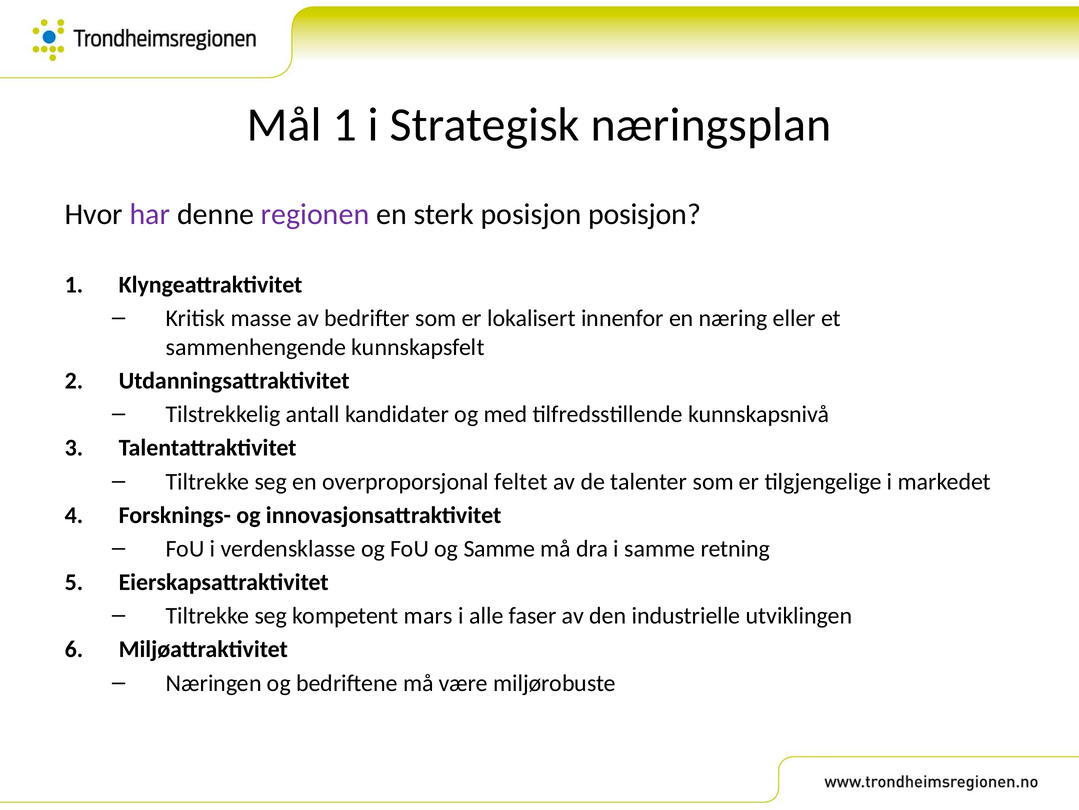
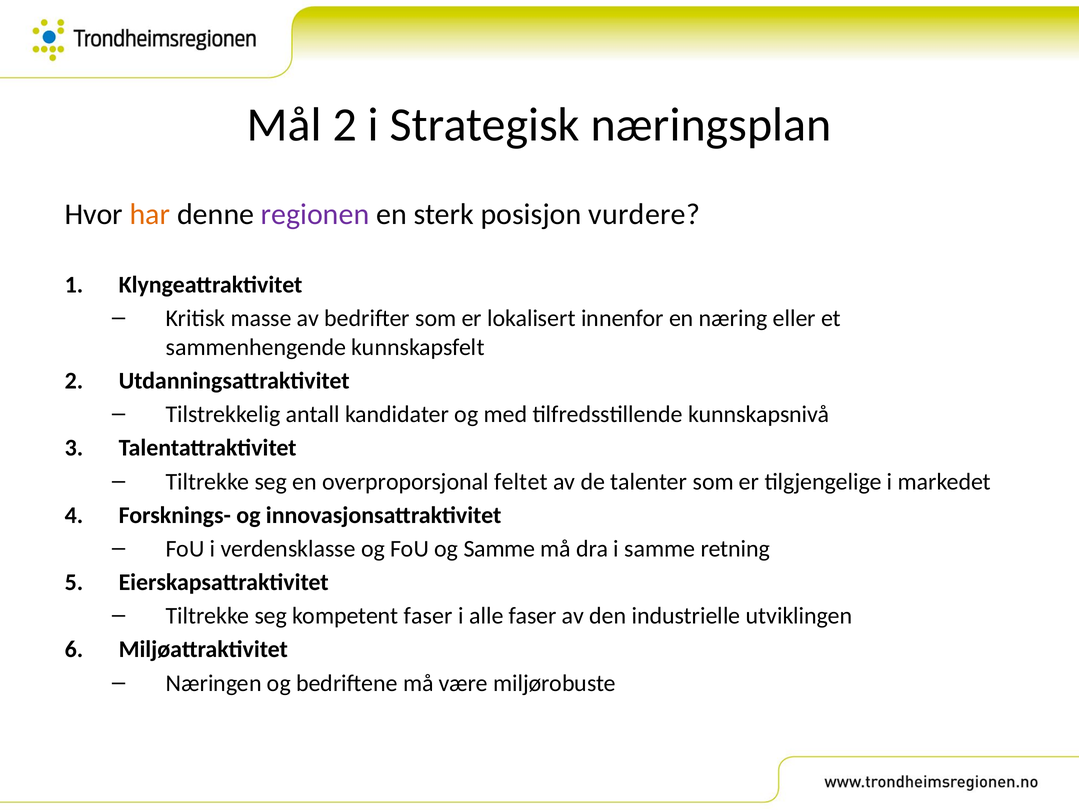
Mål 1: 1 -> 2 (345, 125)
har colour: purple -> orange (150, 214)
posisjon posisjon: posisjon -> vurdere (644, 214)
kompetent mars: mars -> faser (428, 615)
